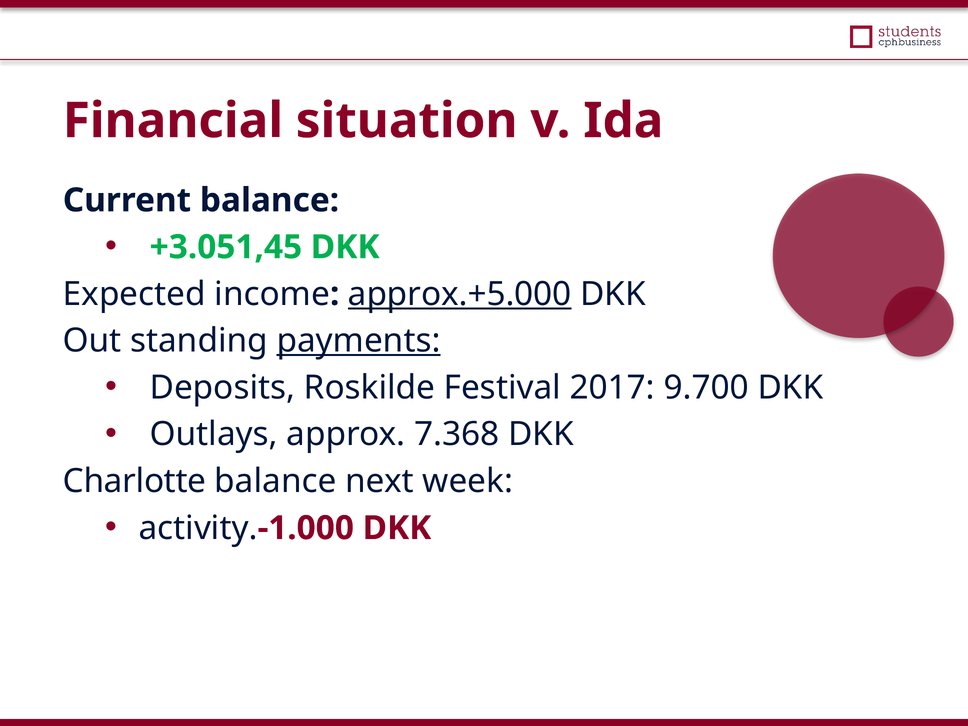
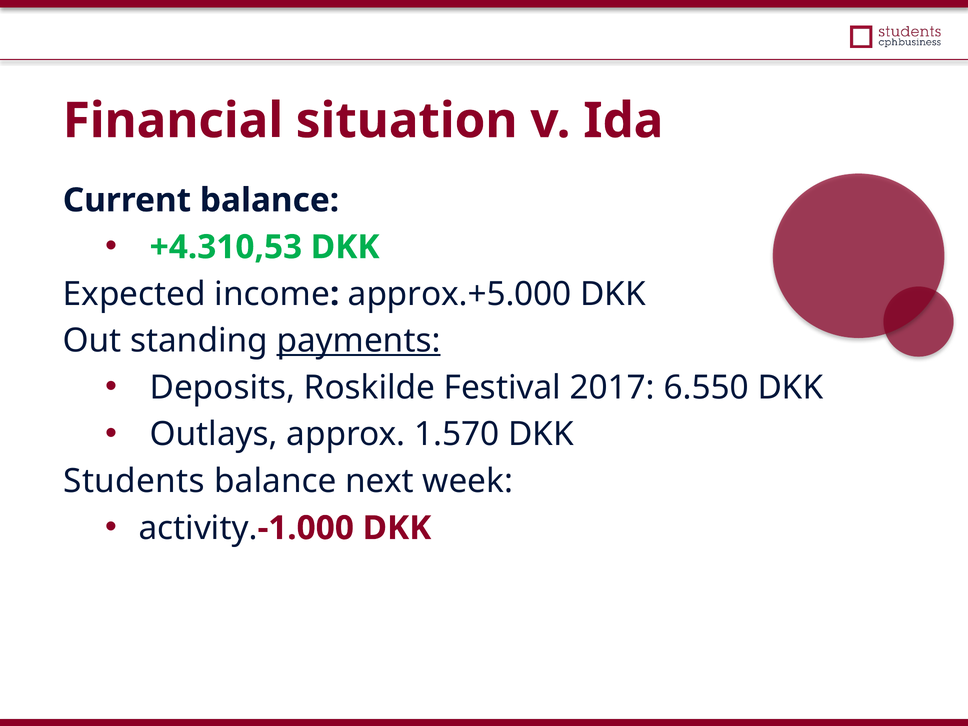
+3.051,45: +3.051,45 -> +4.310,53 (226, 247)
approx.+5.000 underline: present -> none (460, 294)
9.700: 9.700 -> 6.550 (706, 387)
7.368: 7.368 -> 1.570 (457, 434)
Charlotte: Charlotte -> Students (134, 481)
